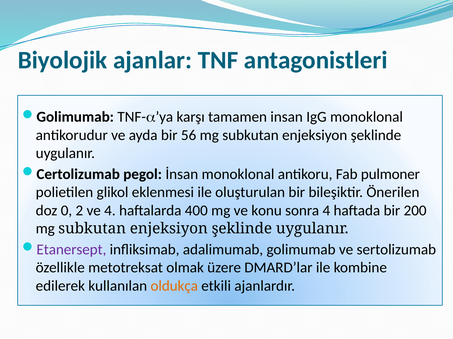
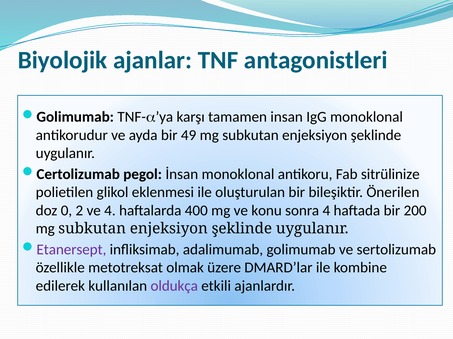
56: 56 -> 49 (189, 135)
pulmoner: pulmoner -> sitrülinize (390, 175)
oldukça colour: orange -> purple (174, 286)
